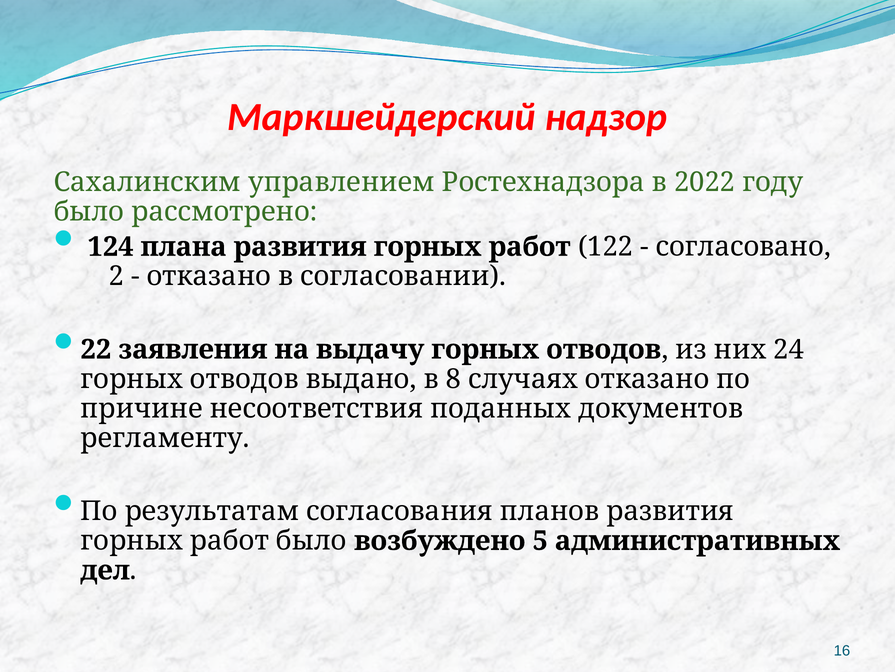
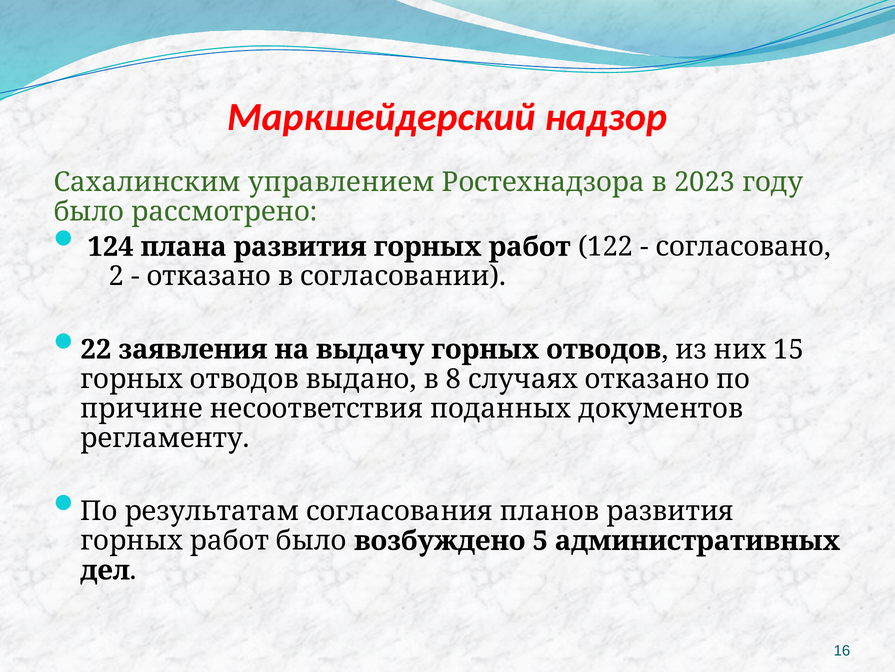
2022: 2022 -> 2023 (705, 182)
24: 24 -> 15 (789, 349)
